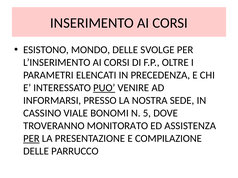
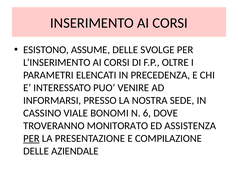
MONDO: MONDO -> ASSUME (91, 50)
PUO underline: present -> none (104, 88)
5: 5 -> 6 (147, 113)
PARRUCCO: PARRUCCO -> AZIENDALE (75, 151)
